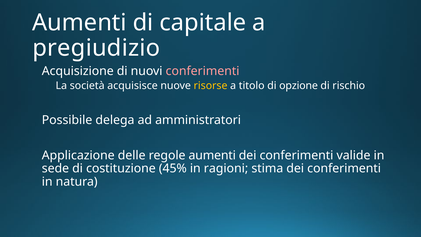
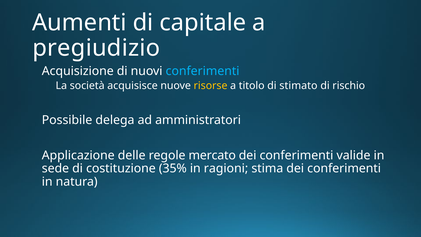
conferimenti colour: pink -> light blue (203, 71)
opzione: opzione -> stimato (298, 86)
regole aumenti: aumenti -> mercato (212, 155)
45%: 45% -> 35% (173, 168)
